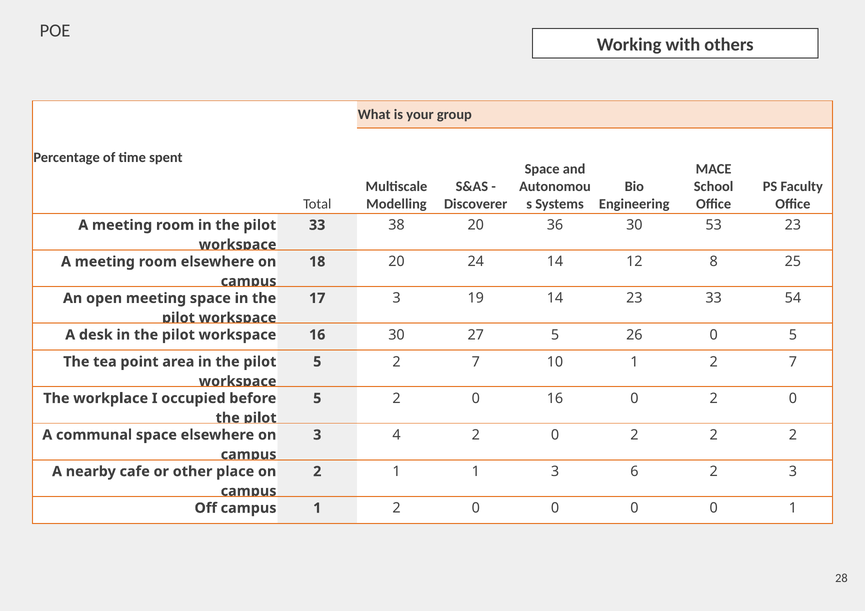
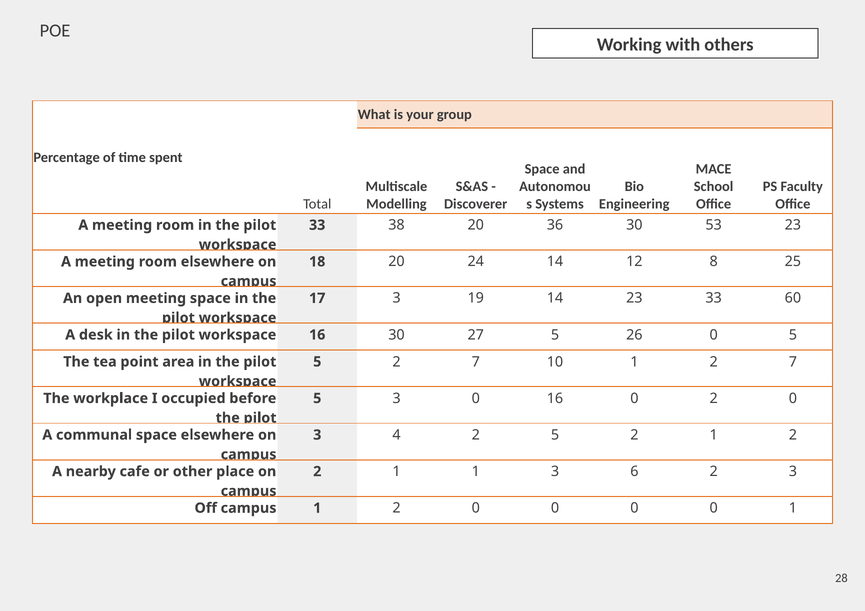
54: 54 -> 60 (793, 299)
2: 2 -> 3 (397, 399)
4 2 0: 0 -> 5 (555, 435)
2: 2 -> 1 (714, 435)
